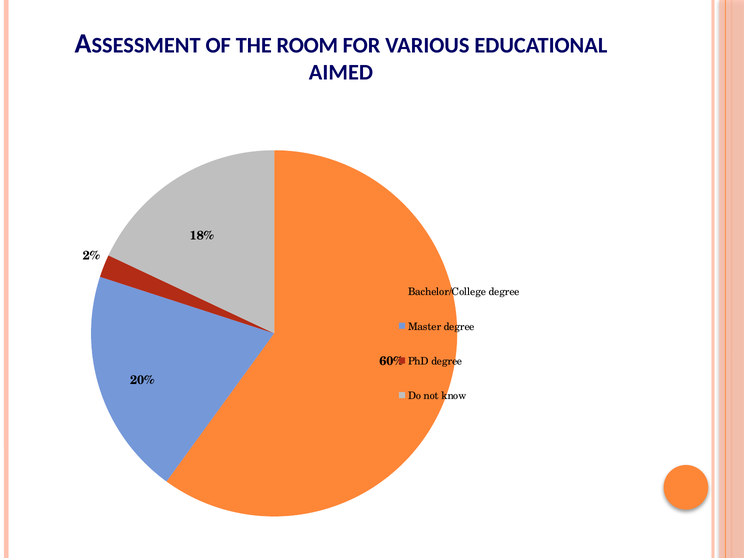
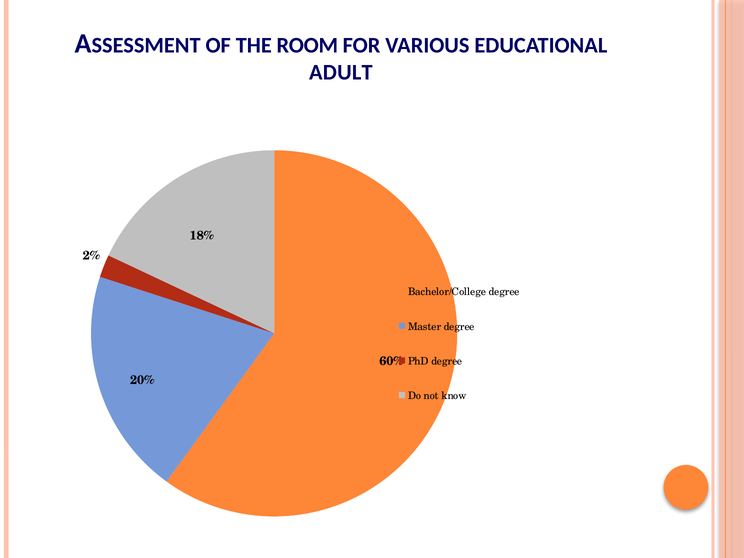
AIMED: AIMED -> ADULT (341, 72)
